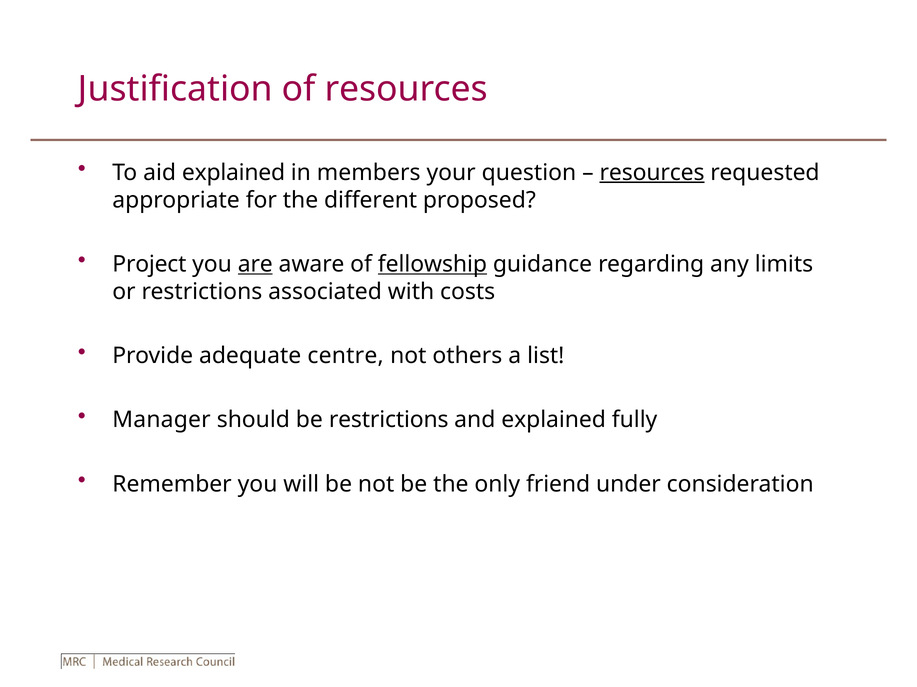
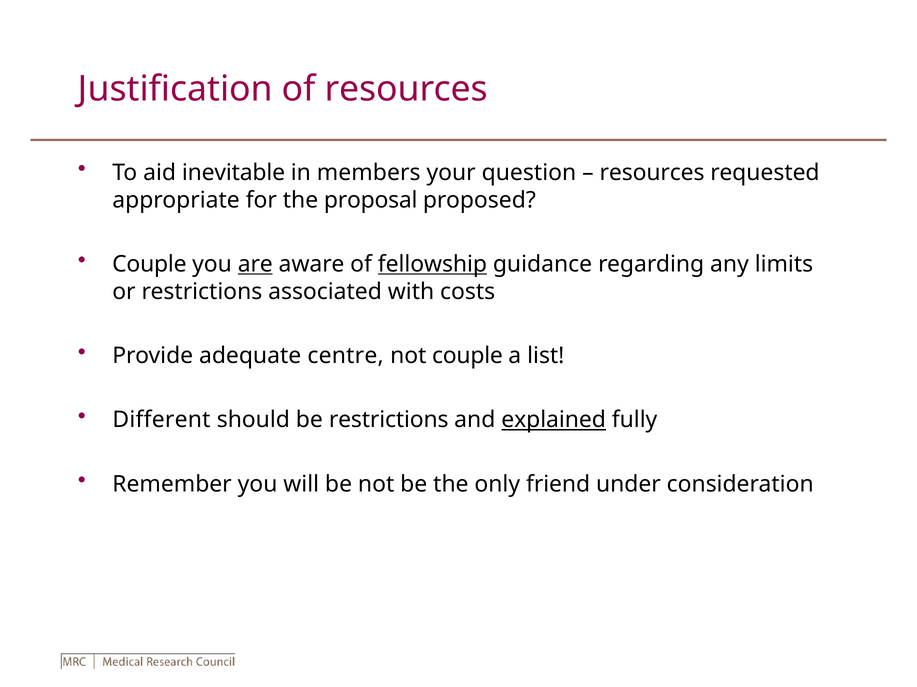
aid explained: explained -> inevitable (234, 173)
resources underline: present -> none (652, 173)
different: different -> proposal (371, 200)
Project: Project -> Couple (149, 264)
not others: others -> couple (467, 356)
Manager: Manager -> Different (161, 420)
explained underline: none -> present (554, 420)
